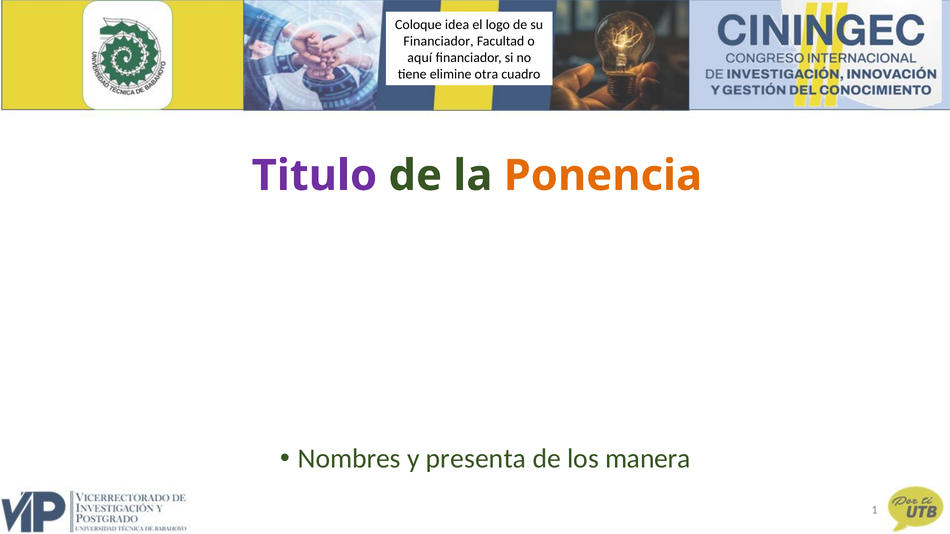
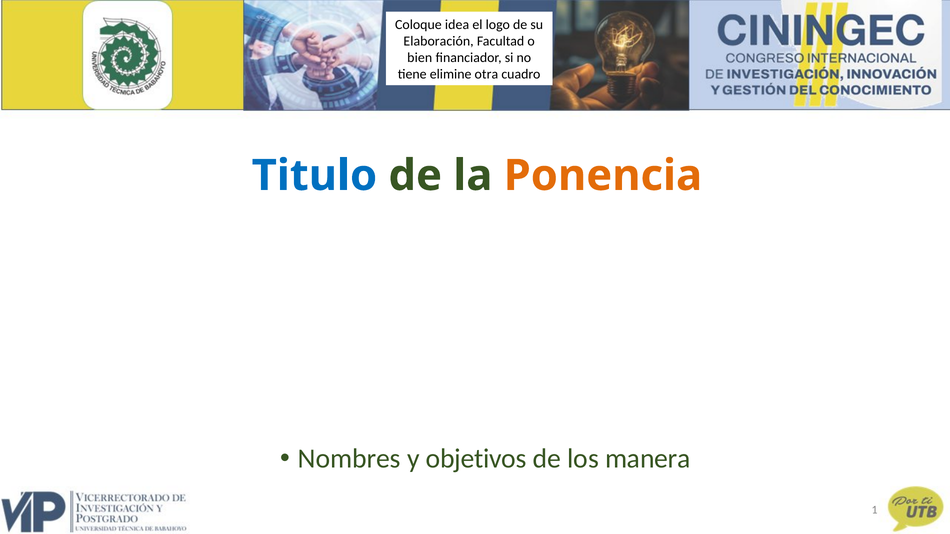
Financiador: Financiador -> Elaboración (439, 41)
aquí: aquí -> bien (420, 58)
Titulo colour: purple -> blue (314, 176)
presenta: presenta -> objetivos (476, 459)
